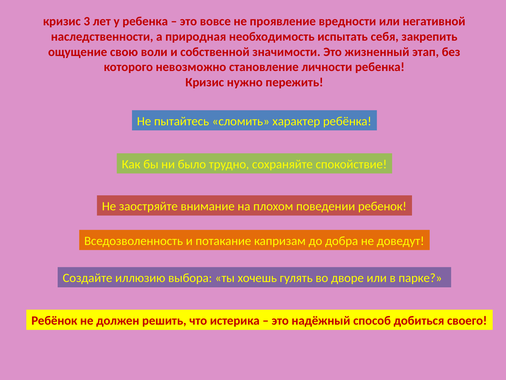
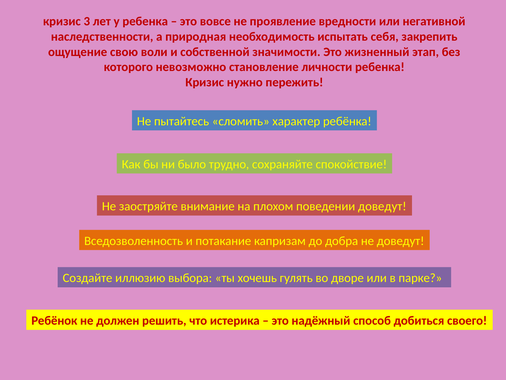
поведении ребенок: ребенок -> доведут (382, 206)
